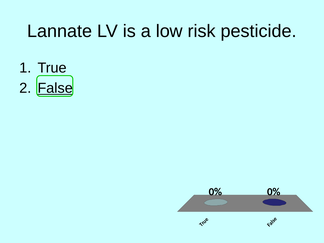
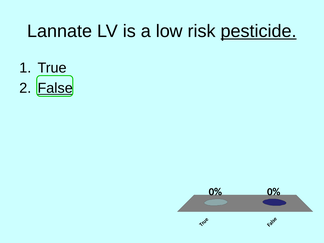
pesticide underline: none -> present (259, 31)
